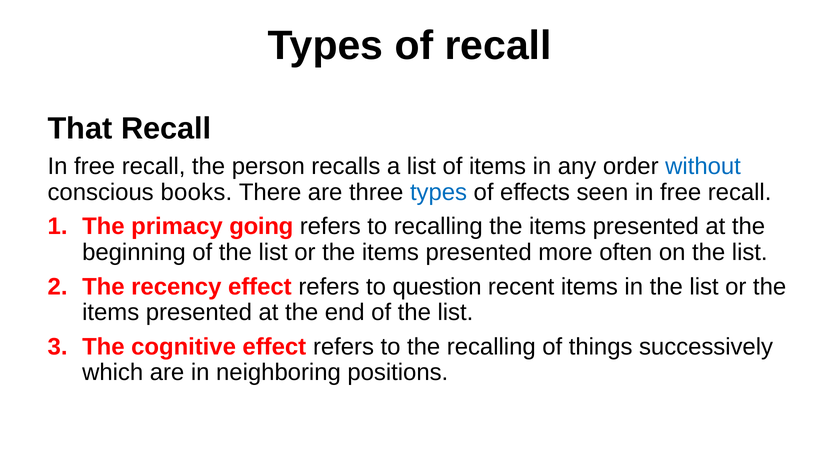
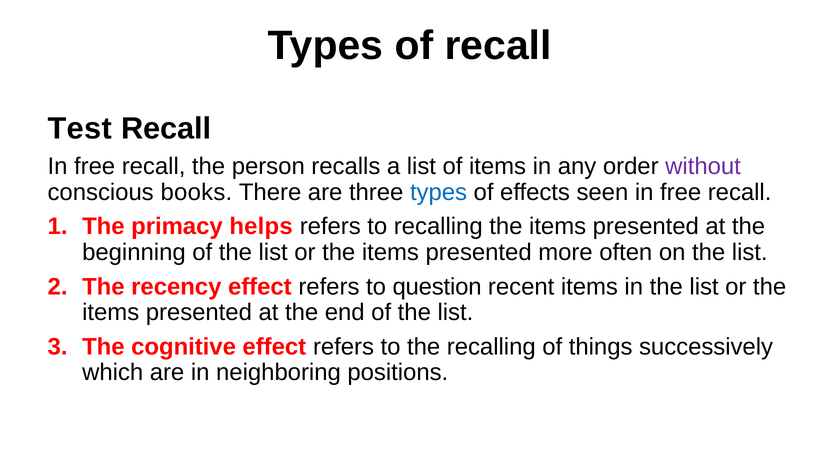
That: That -> Test (80, 128)
without colour: blue -> purple (703, 167)
going: going -> helps (261, 227)
